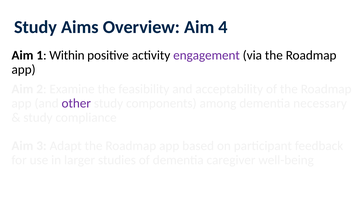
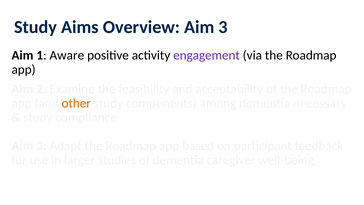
Overview Aim 4: 4 -> 3 (223, 27)
Within: Within -> Aware (67, 55)
other colour: purple -> orange (76, 103)
